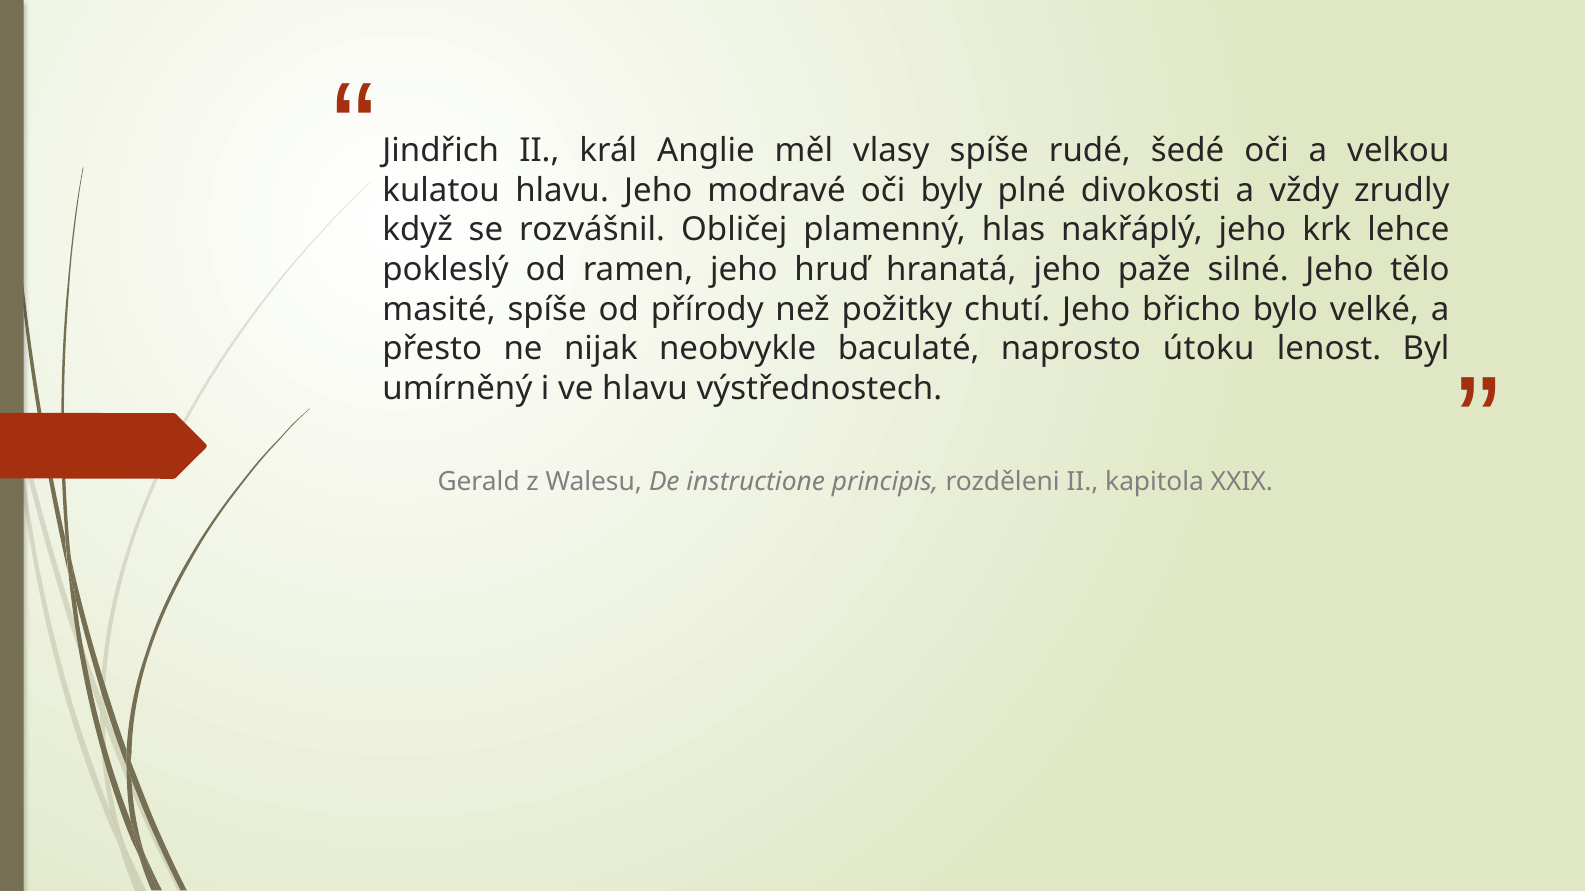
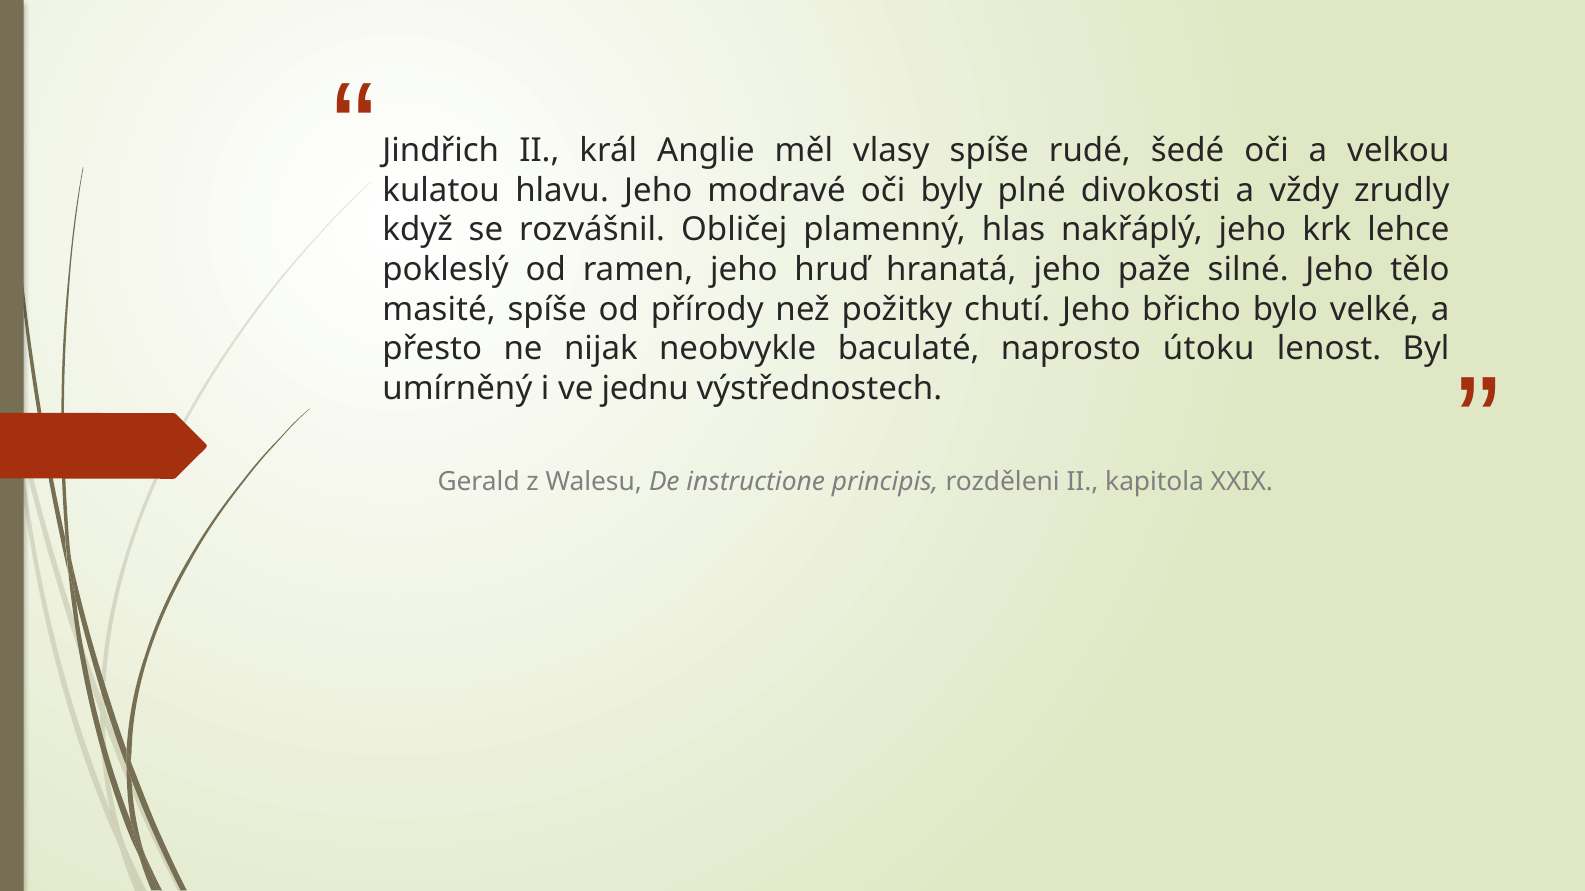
ve hlavu: hlavu -> jednu (645, 389)
